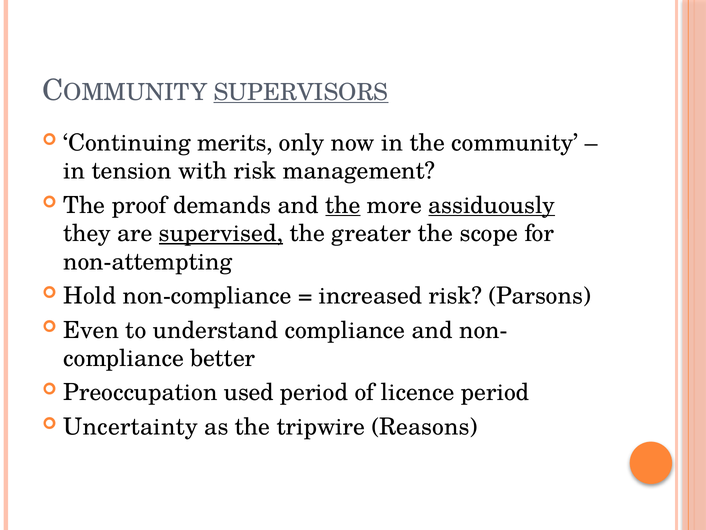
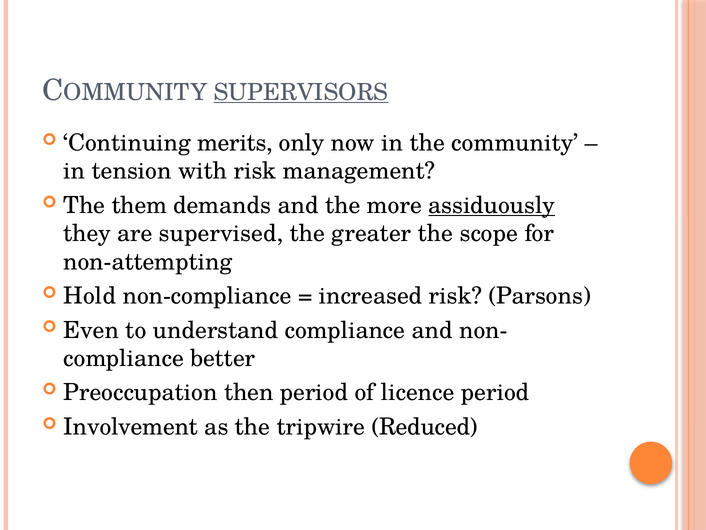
proof: proof -> them (139, 205)
the underline: present -> none (343, 205)
supervised underline: present -> none (221, 233)
used: used -> then (249, 392)
Uncertainty: Uncertainty -> Involvement (131, 426)
Reasons: Reasons -> Reduced (425, 426)
